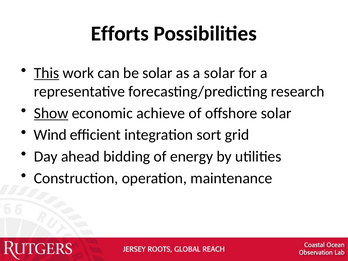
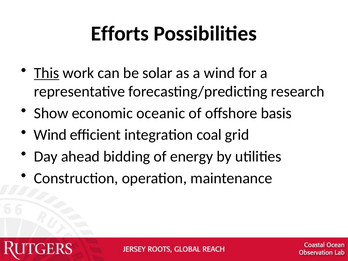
a solar: solar -> wind (219, 73)
Show underline: present -> none (51, 113)
achieve: achieve -> oceanic (161, 113)
offshore solar: solar -> basis (276, 113)
sort: sort -> coal (209, 135)
